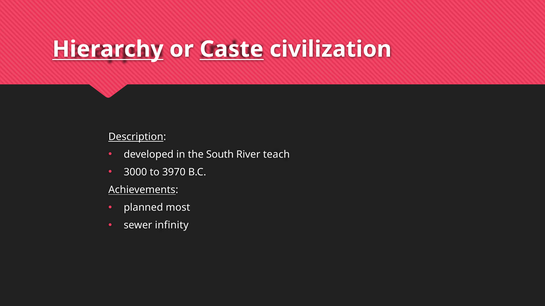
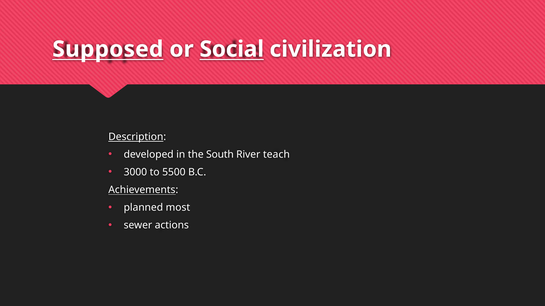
Hierarchy: Hierarchy -> Supposed (108, 49)
Caste: Caste -> Social (232, 49)
3970: 3970 -> 5500 (174, 172)
infinity: infinity -> actions (172, 226)
